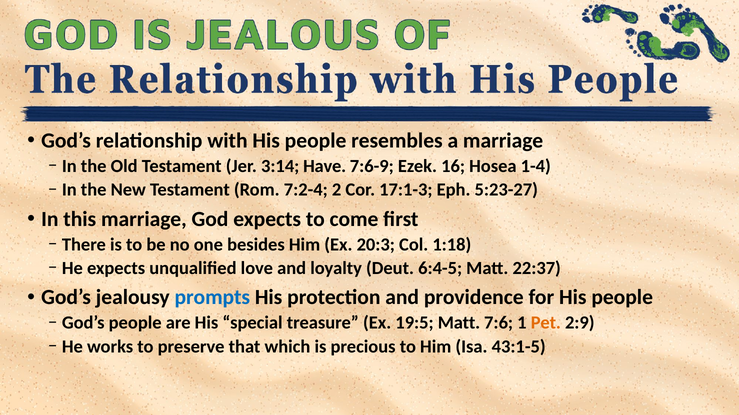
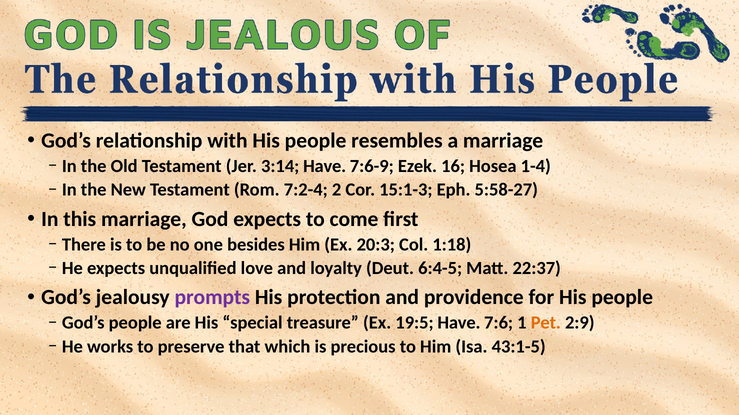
17:1-3: 17:1-3 -> 15:1-3 (406, 190)
5:23-27: 5:23-27 -> 5:58-27 (506, 190)
prompts colour: blue -> purple (212, 298)
19:5 Matt: Matt -> Have (459, 323)
